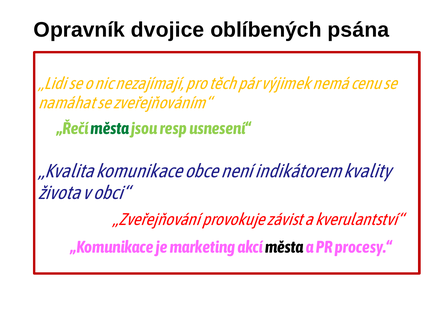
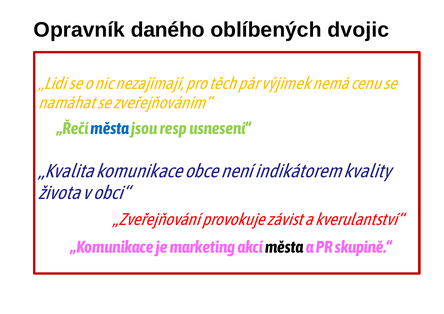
dvojice: dvojice -> daného (168, 30)
psána: psána -> dvojic (358, 30)
města colour: green -> blue (110, 128)
procesy.“: procesy.“ -> skupině.“ (364, 247)
